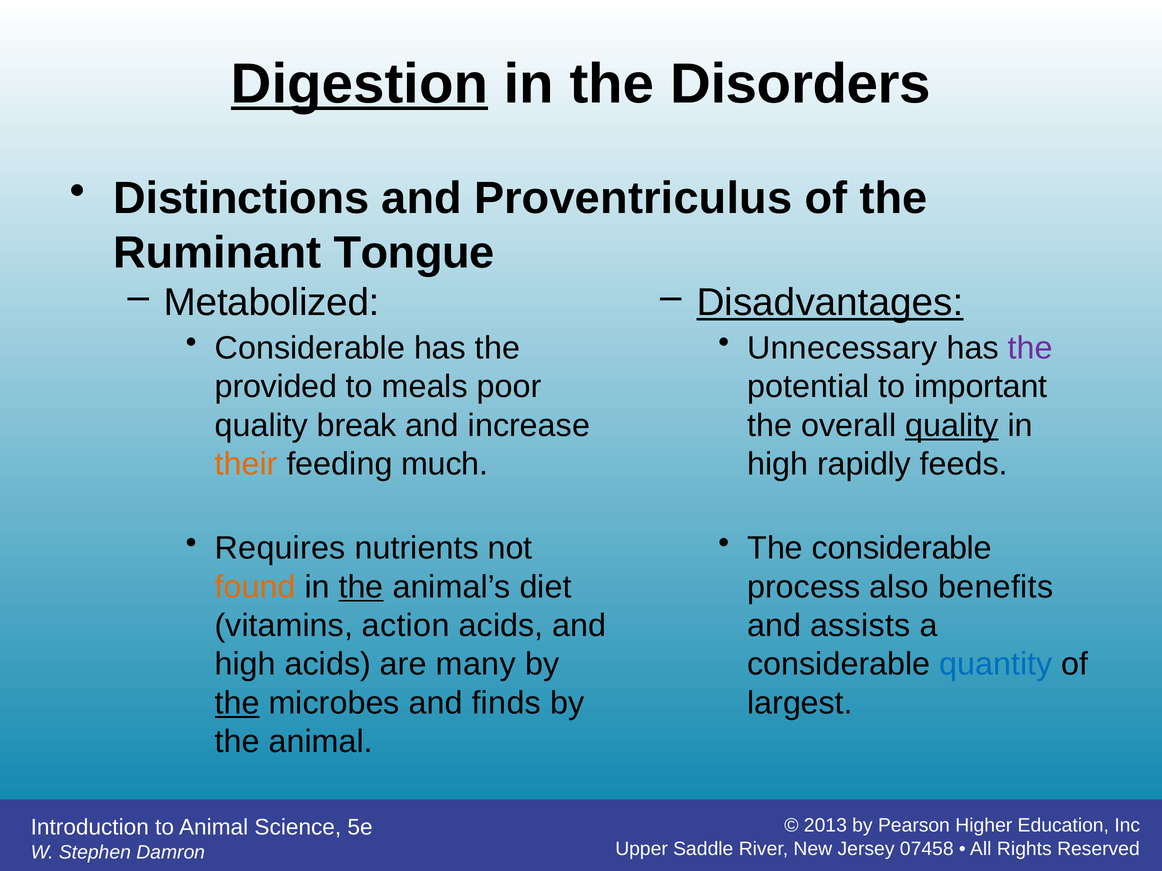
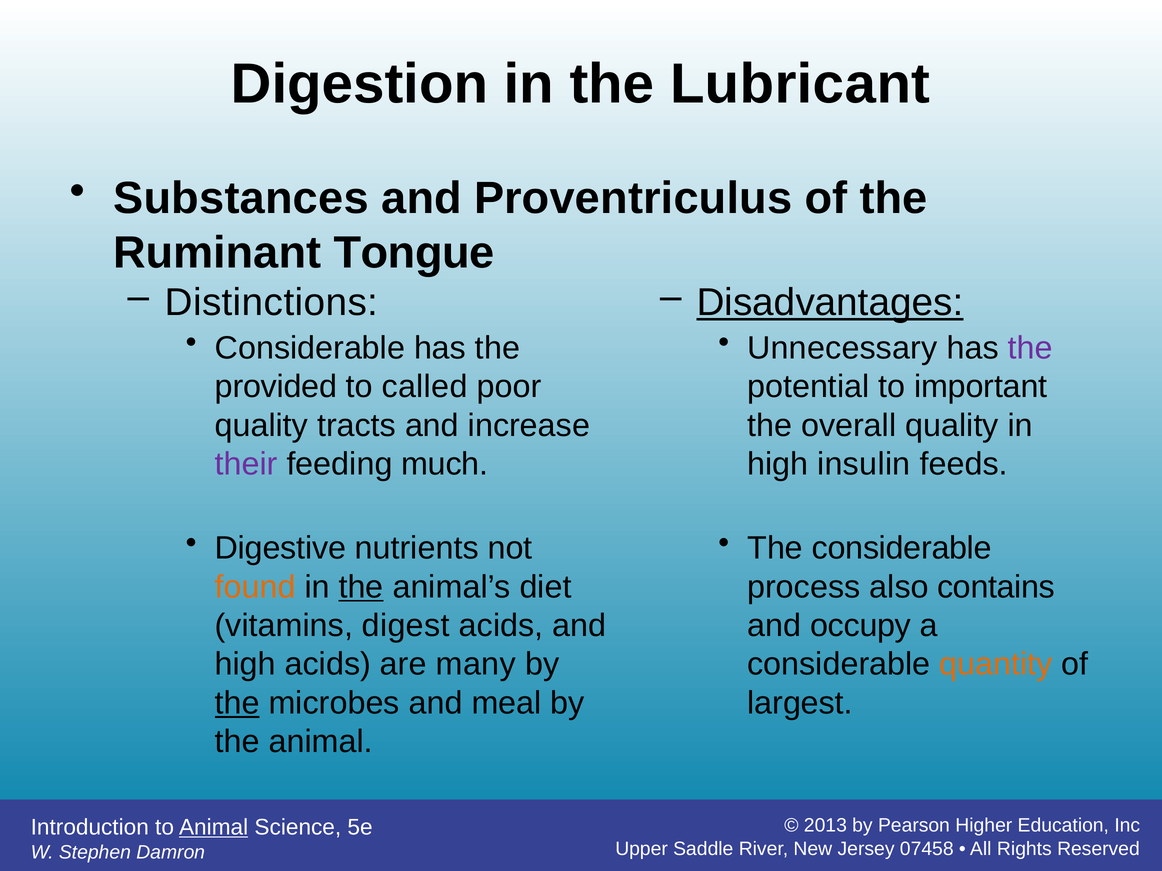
Digestion underline: present -> none (359, 84)
Disorders: Disorders -> Lubricant (800, 84)
Distinctions: Distinctions -> Substances (241, 199)
Metabolized: Metabolized -> Distinctions (271, 303)
meals: meals -> called (425, 387)
break: break -> tracts (357, 426)
quality underline: present -> none (952, 426)
their colour: orange -> purple (246, 464)
rapidly: rapidly -> insulin (864, 464)
Requires: Requires -> Digestive (280, 548)
benefits: benefits -> contains (996, 587)
action: action -> digest (406, 626)
assists: assists -> occupy (861, 626)
quantity colour: blue -> orange (996, 665)
finds: finds -> meal (507, 703)
Animal underline: none -> present (214, 828)
